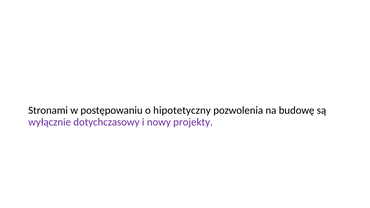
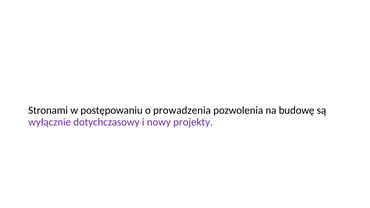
hipotetyczny: hipotetyczny -> prowadzenia (182, 110)
